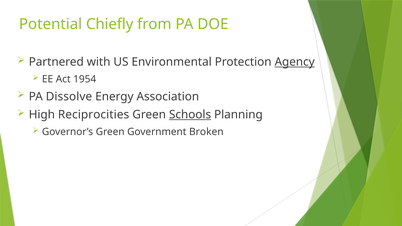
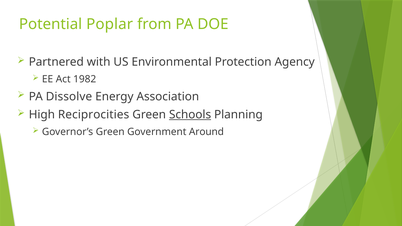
Chiefly: Chiefly -> Poplar (110, 24)
Agency underline: present -> none (295, 62)
1954: 1954 -> 1982 (85, 79)
Broken: Broken -> Around (206, 132)
